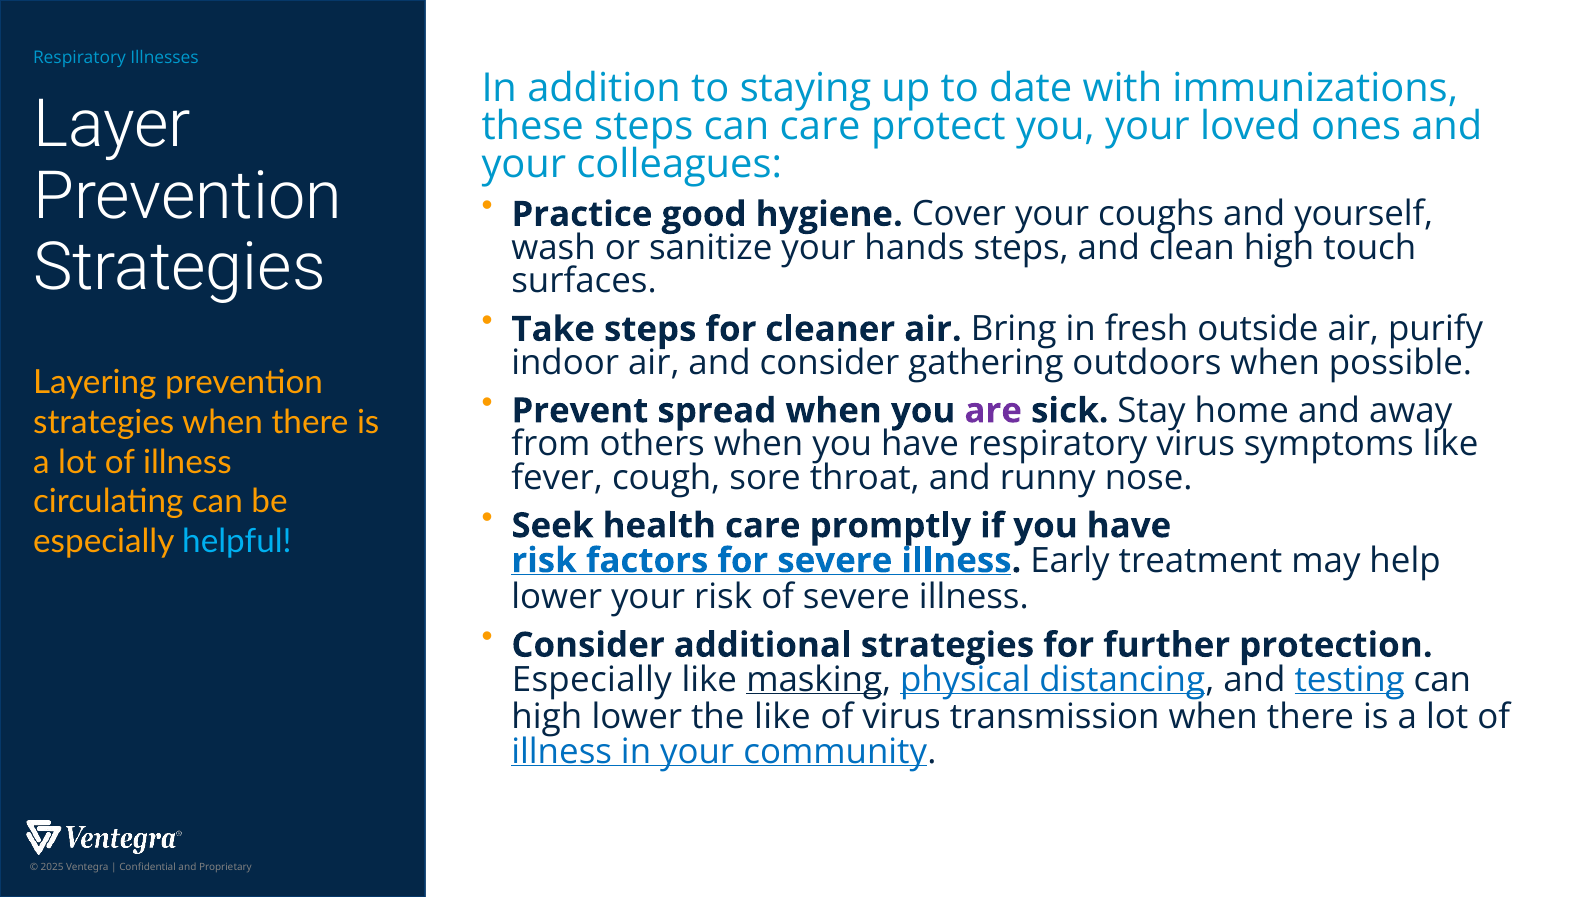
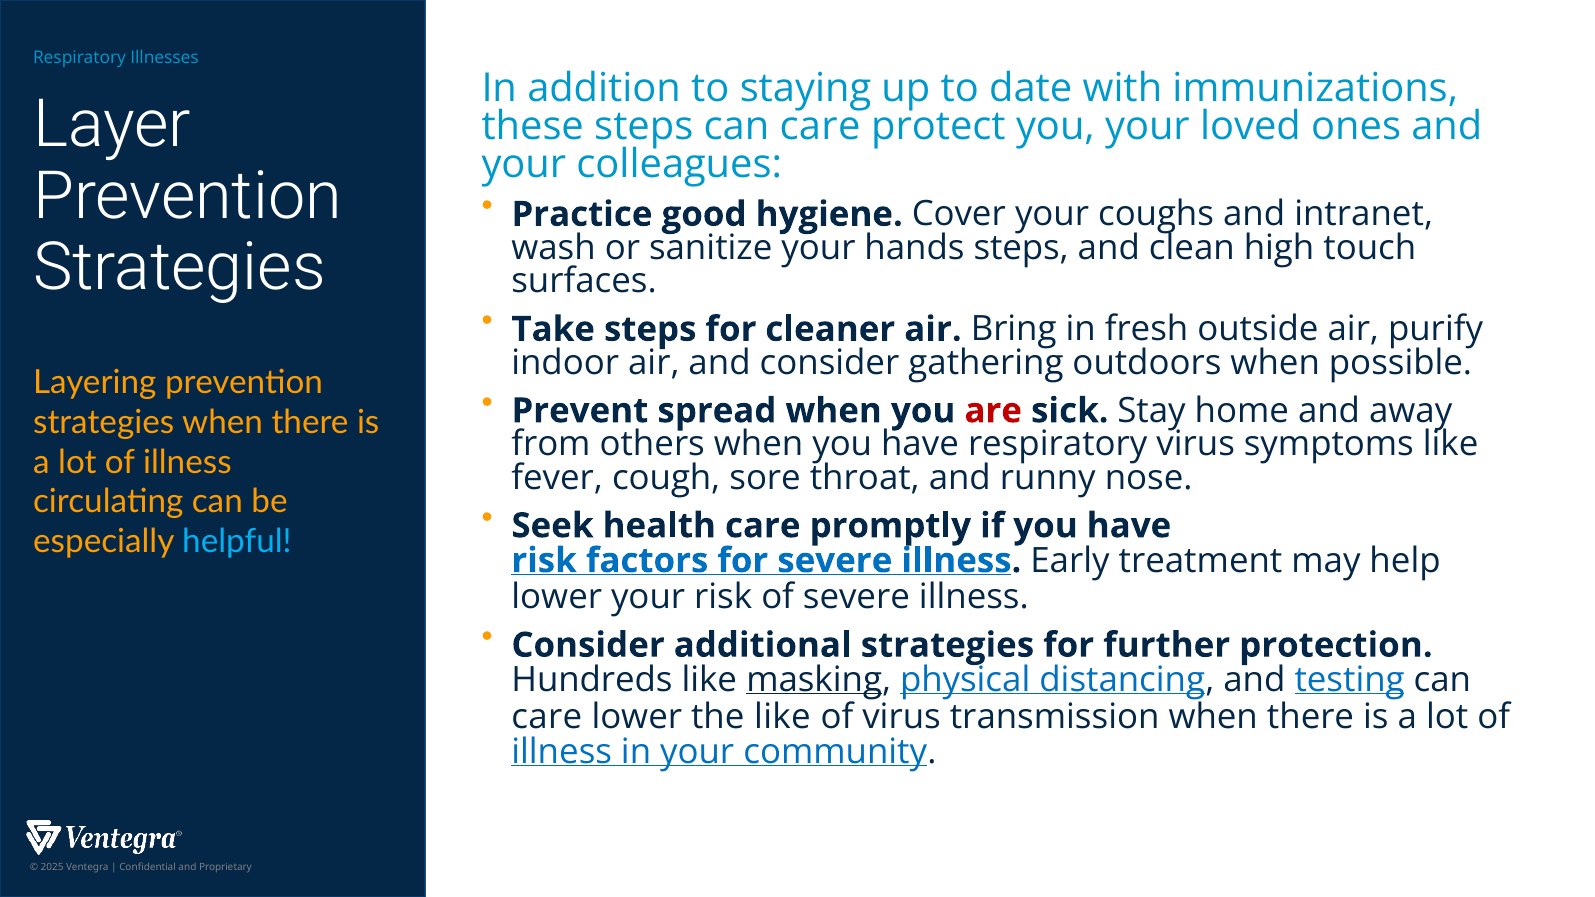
yourself: yourself -> intranet (1364, 214)
are colour: purple -> red (993, 411)
Especially: Especially -> Hundreds (592, 680)
high: high -> care (547, 717)
